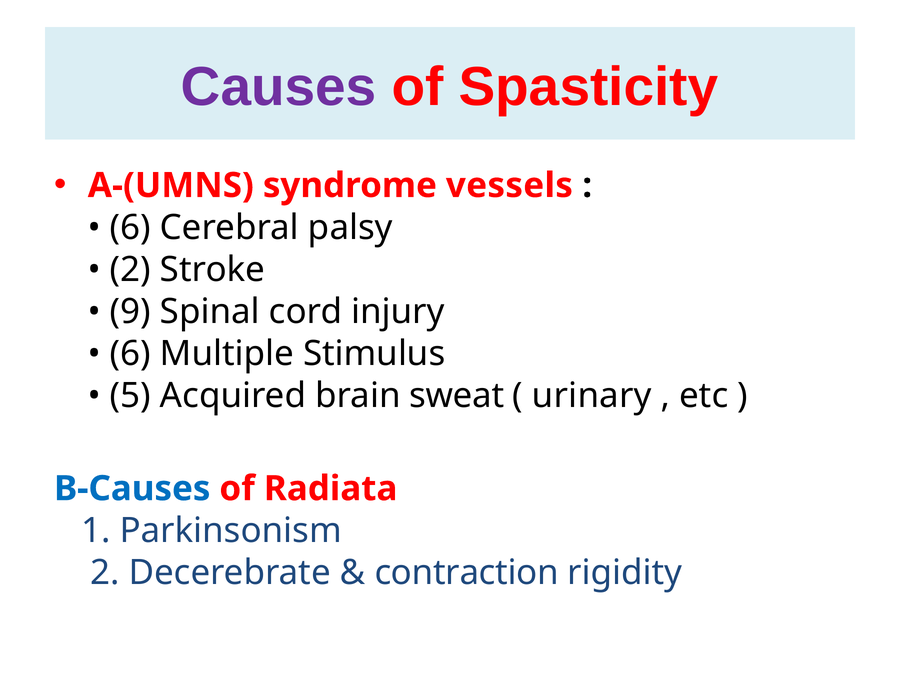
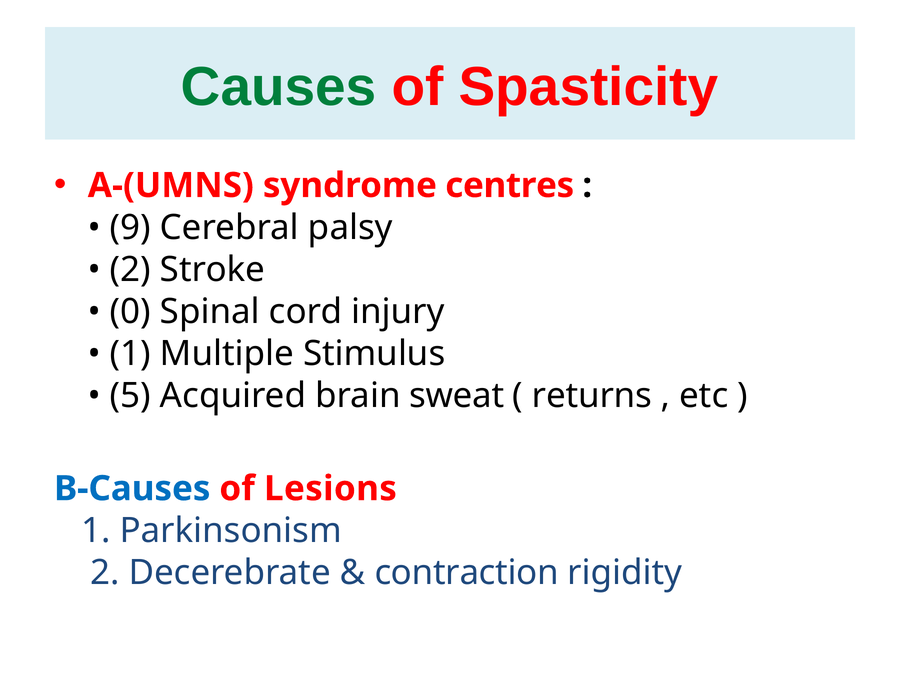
Causes colour: purple -> green (279, 87)
vessels: vessels -> centres (510, 185)
6: 6 -> 9 (130, 227)
9: 9 -> 0 (130, 312)
6: 6 -> 1 (130, 354)
urinary: urinary -> returns (592, 396)
Radiata: Radiata -> Lesions (330, 489)
